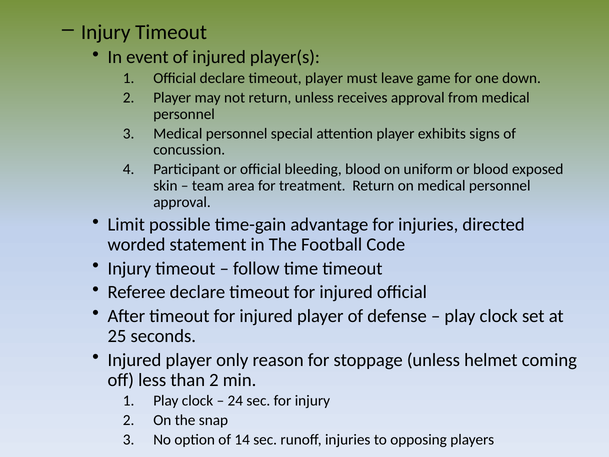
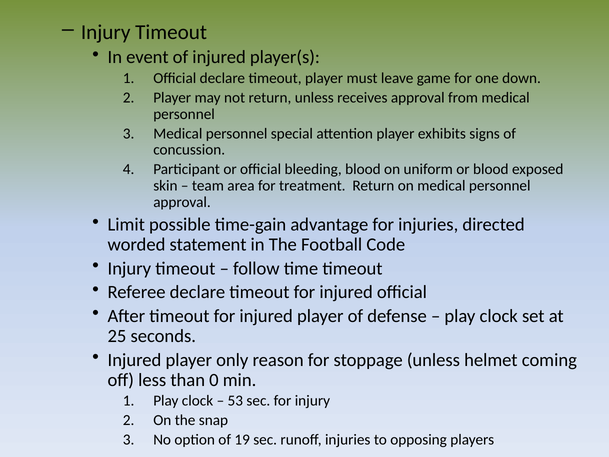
than 2: 2 -> 0 (214, 380)
24: 24 -> 53 (235, 401)
14: 14 -> 19 (242, 440)
